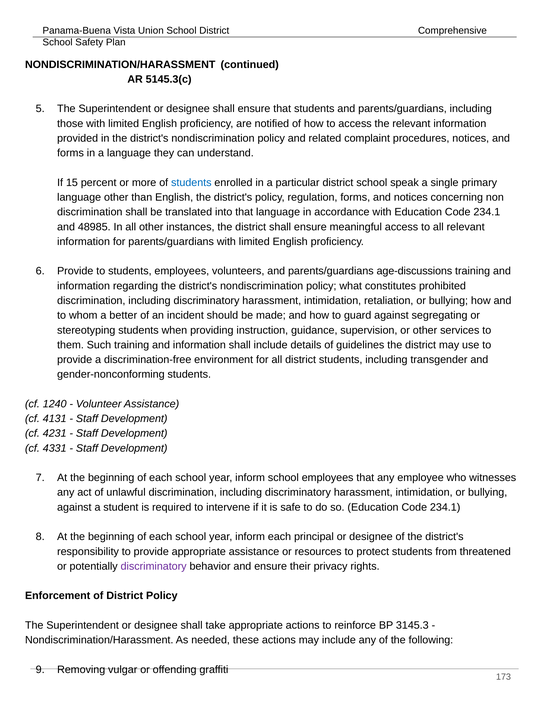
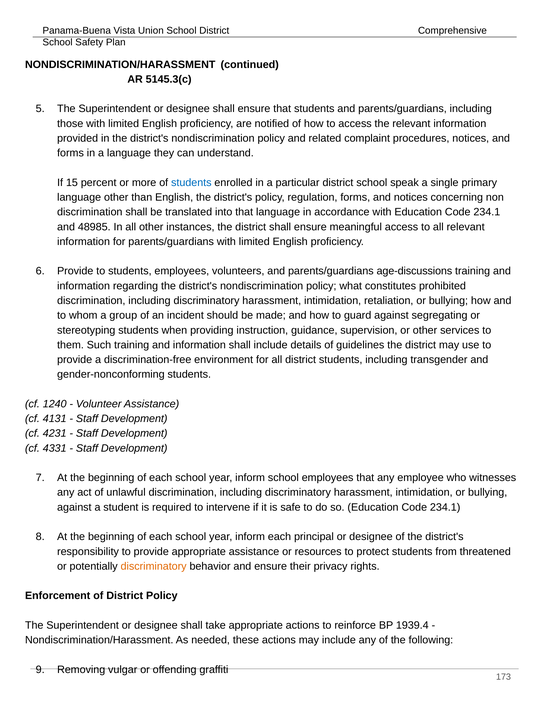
better: better -> group (123, 316)
discriminatory colour: purple -> orange (154, 567)
3145.3: 3145.3 -> 1939.4 (412, 626)
